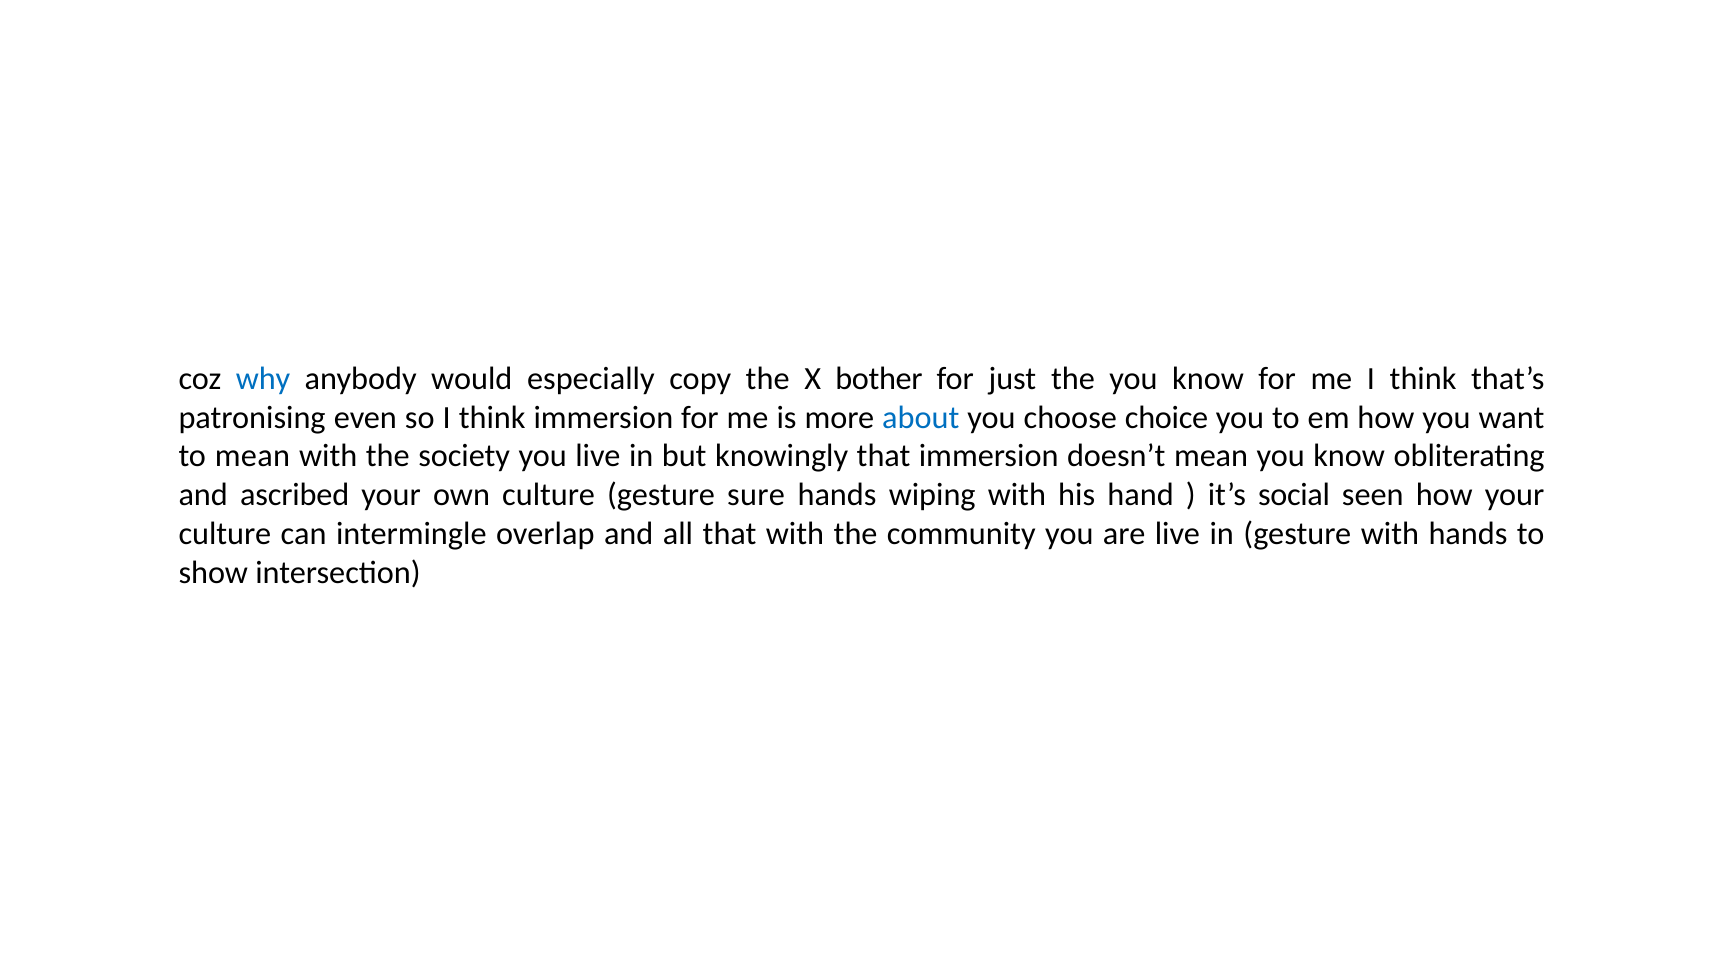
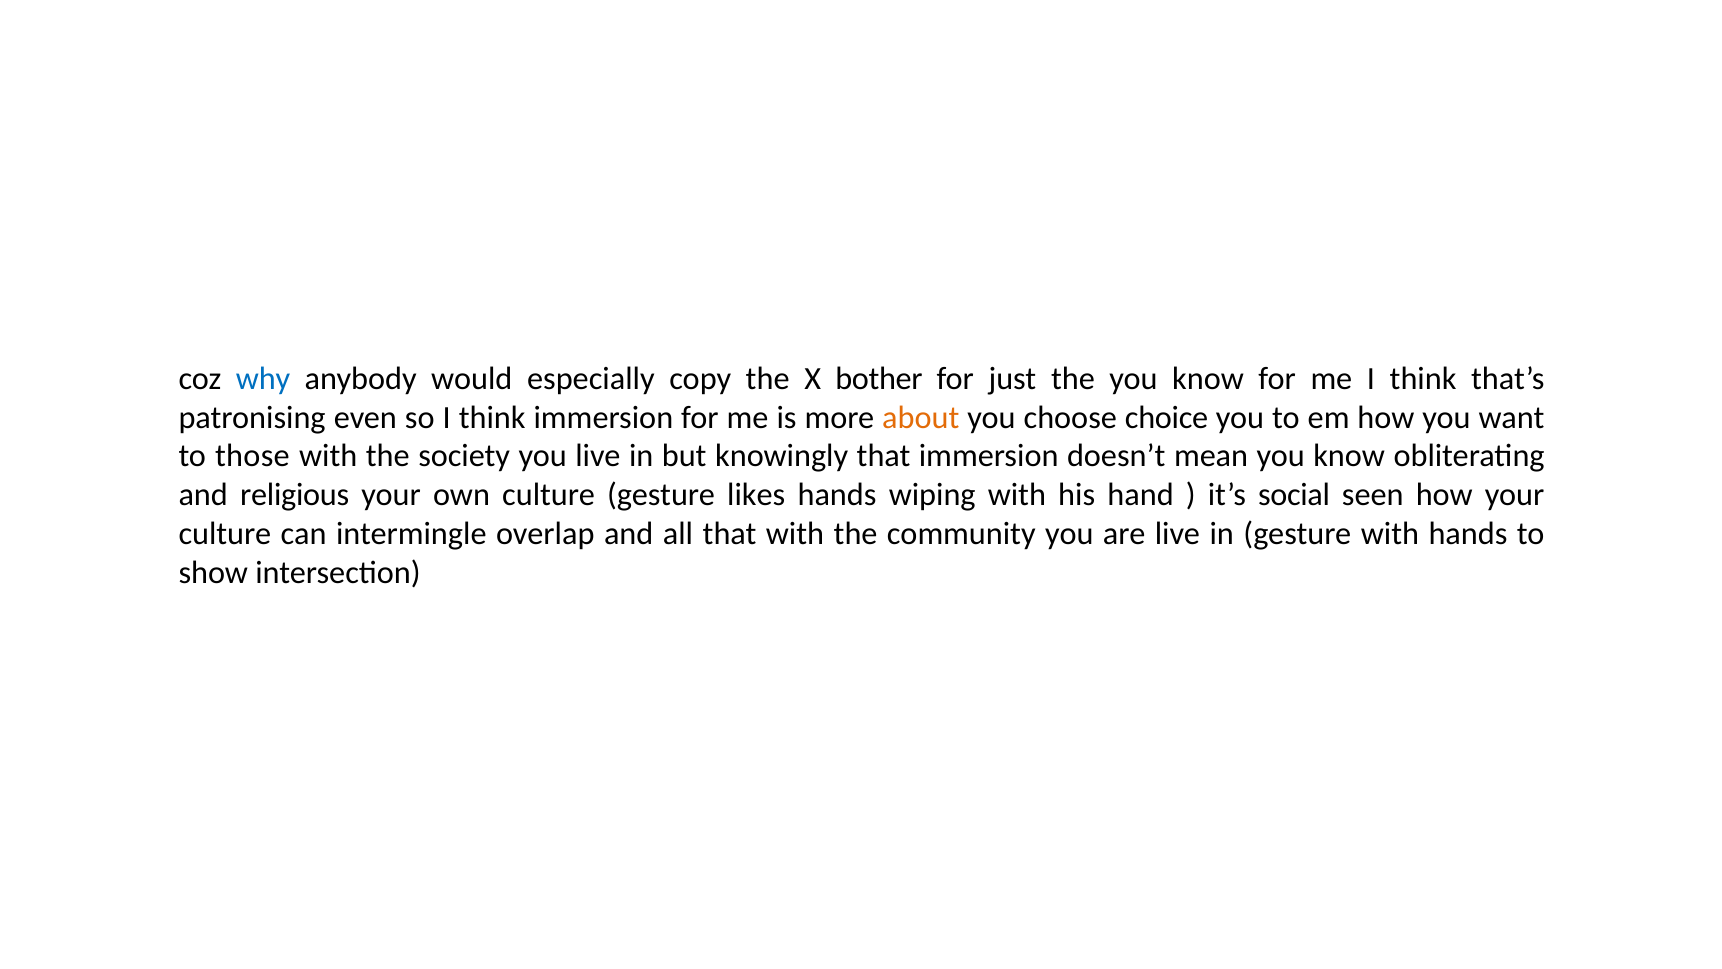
about colour: blue -> orange (921, 417)
to mean: mean -> those (252, 456)
ascribed: ascribed -> religious (295, 495)
sure: sure -> likes (756, 495)
